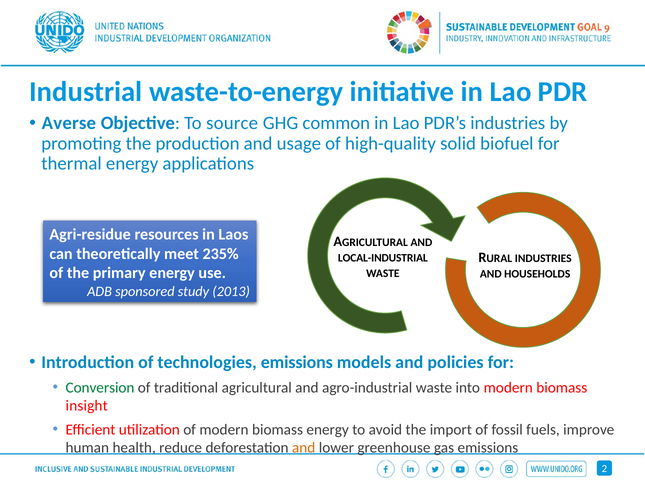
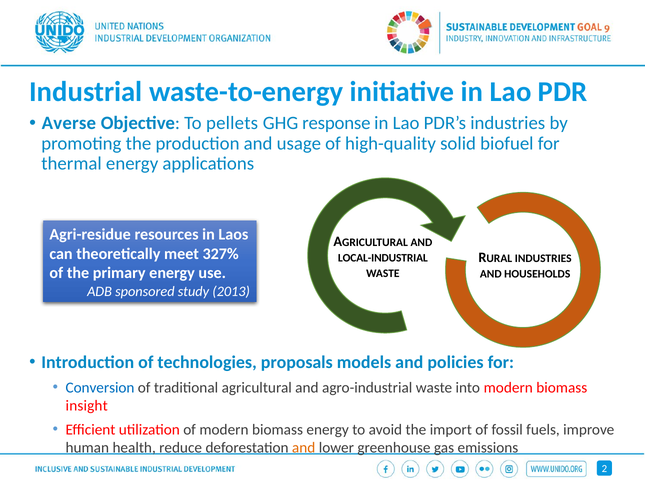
source: source -> pellets (232, 123)
common: common -> response (336, 123)
235%: 235% -> 327% (221, 254)
technologies emissions: emissions -> proposals (297, 362)
Conversion colour: green -> blue (100, 387)
